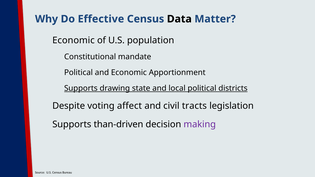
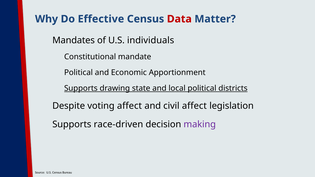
Data colour: black -> red (179, 19)
Economic: Economic -> Mandates (74, 40)
population: population -> individuals (151, 40)
civil tracts: tracts -> affect (194, 106)
than-driven: than-driven -> race-driven (118, 124)
